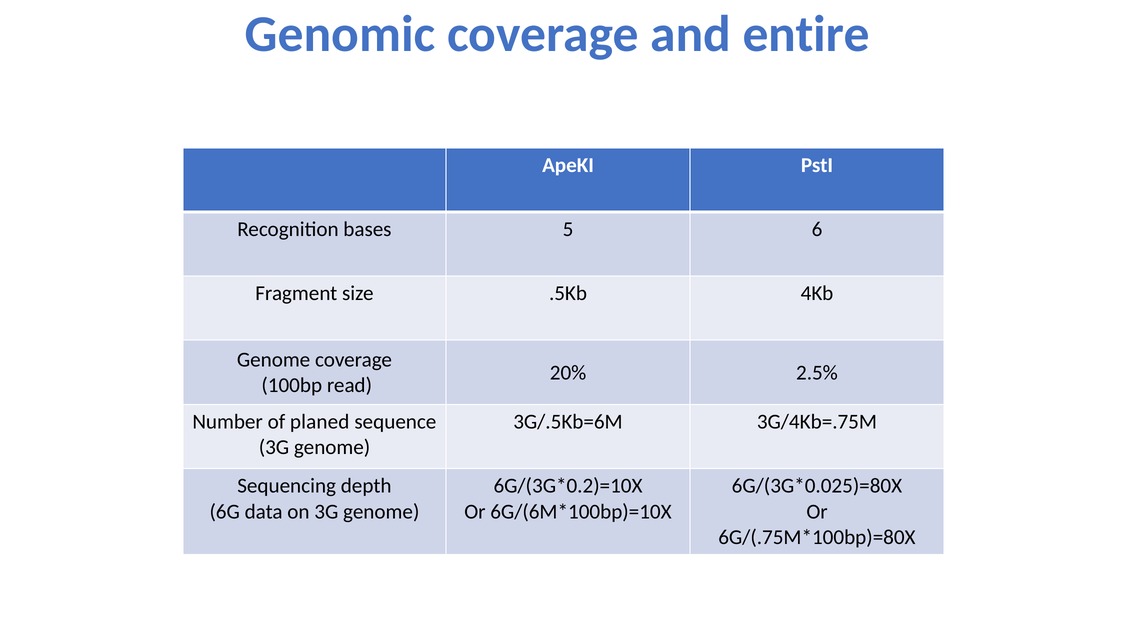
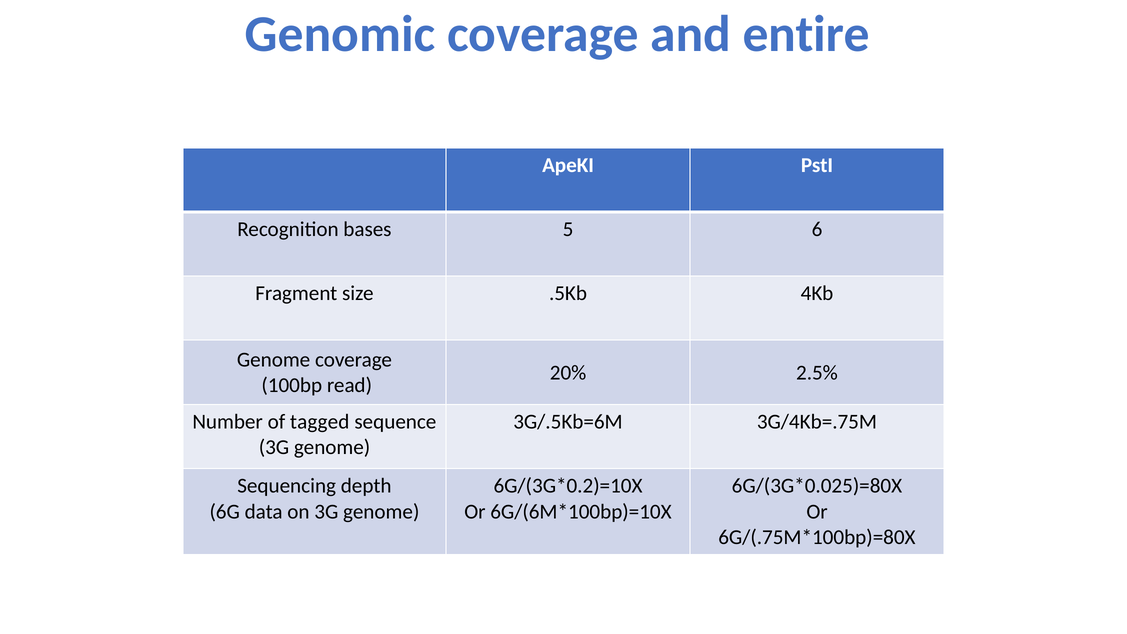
planed: planed -> tagged (320, 422)
